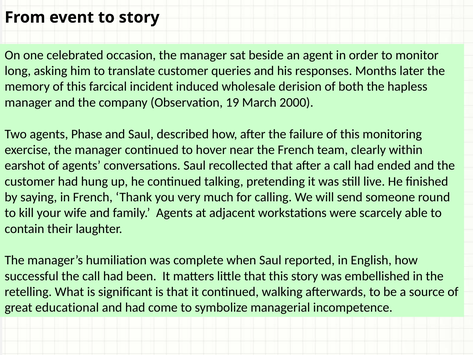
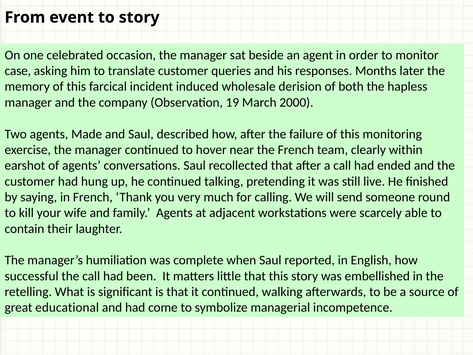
long: long -> case (18, 71)
Phase: Phase -> Made (87, 134)
